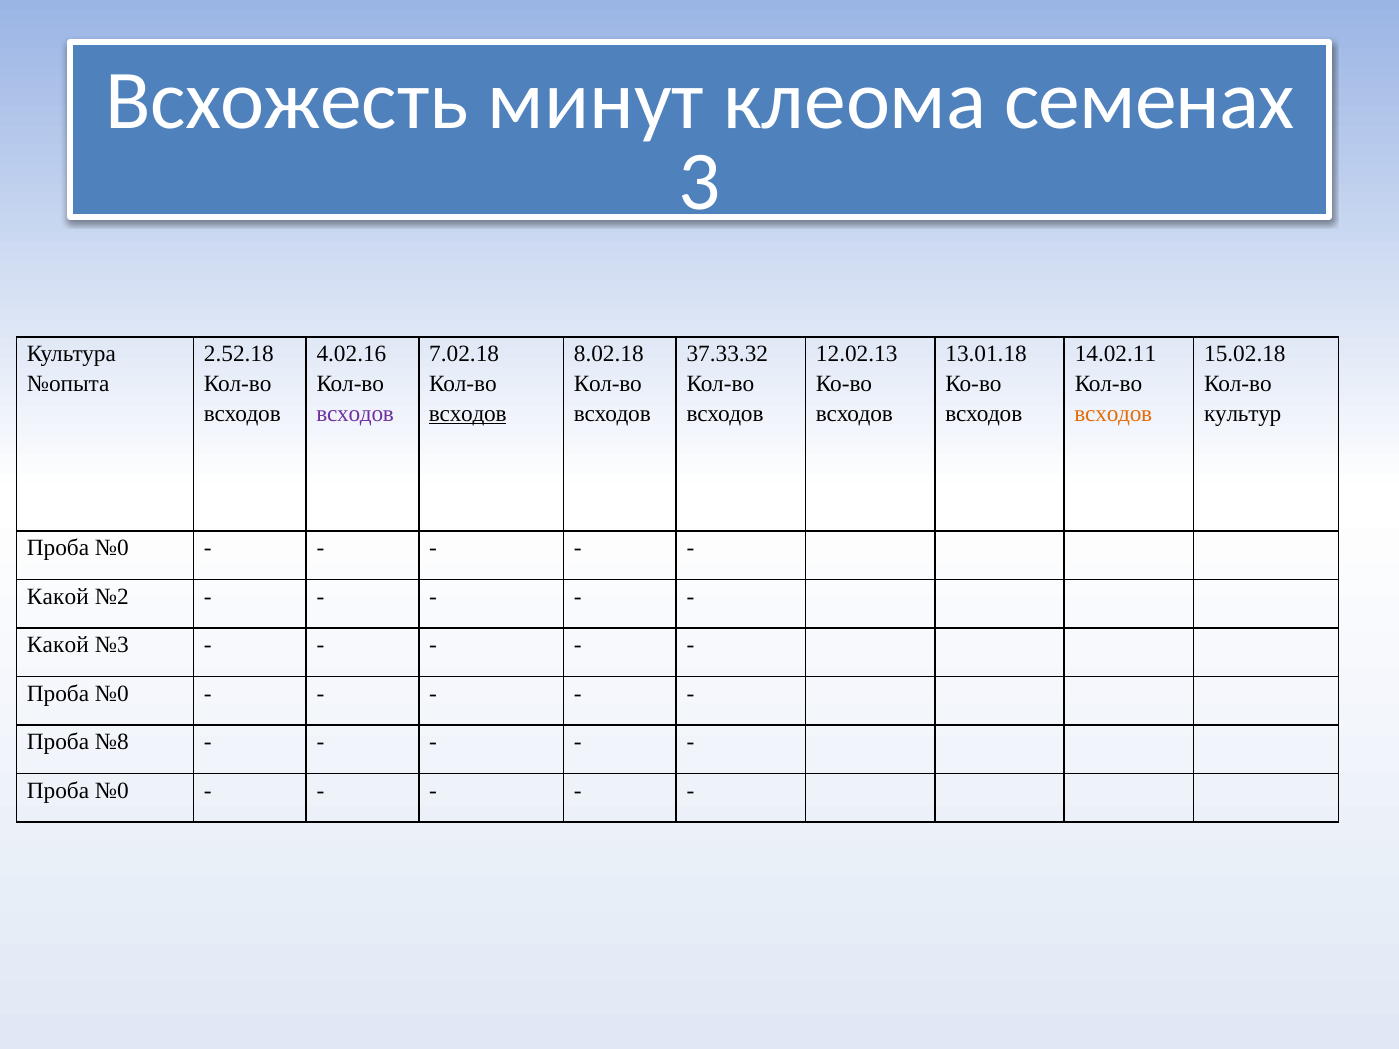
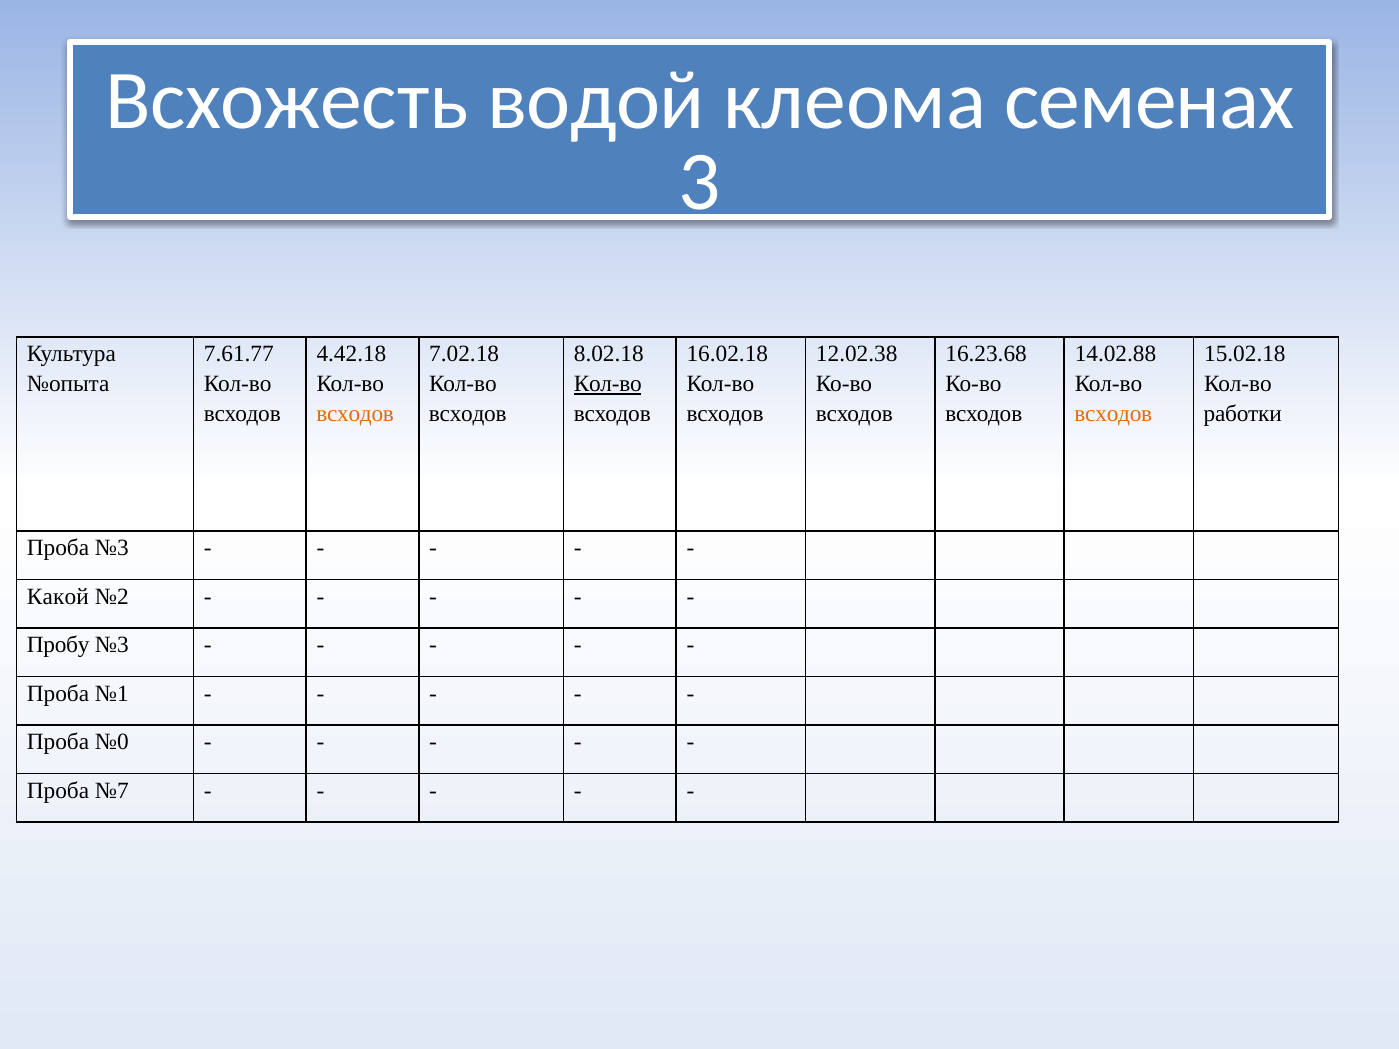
минут: минут -> водой (596, 101)
2.52.18: 2.52.18 -> 7.61.77 (239, 354)
4.02.16: 4.02.16 -> 4.42.18 (351, 354)
37.33.32: 37.33.32 -> 16.02.18 (727, 354)
12.02.13: 12.02.13 -> 12.02.38 (857, 354)
13.01.18: 13.01.18 -> 16.23.68 (986, 354)
14.02.11: 14.02.11 -> 14.02.88 (1115, 354)
Кол-во underline: none -> present (608, 384)
всходов colour: purple -> orange (355, 414)
всходов underline: present -> none (468, 414)
культур: культур -> работки (1243, 414)
№0: №0 -> №3 (112, 548)
Какой: Какой -> Пробу (58, 645)
№0: №0 -> №1 (112, 694)
№8: №8 -> №0 (112, 742)
№0: №0 -> №7 (112, 791)
